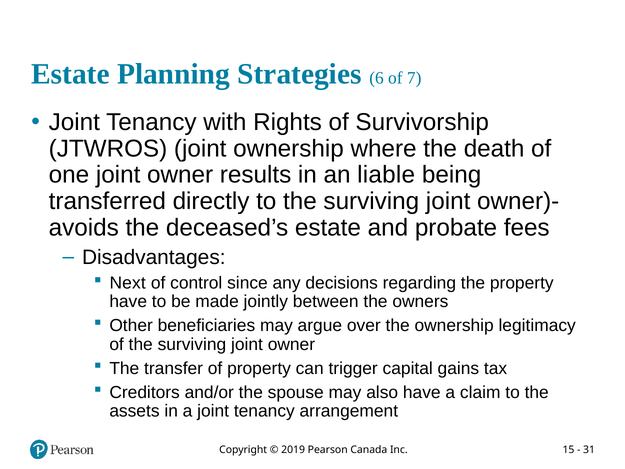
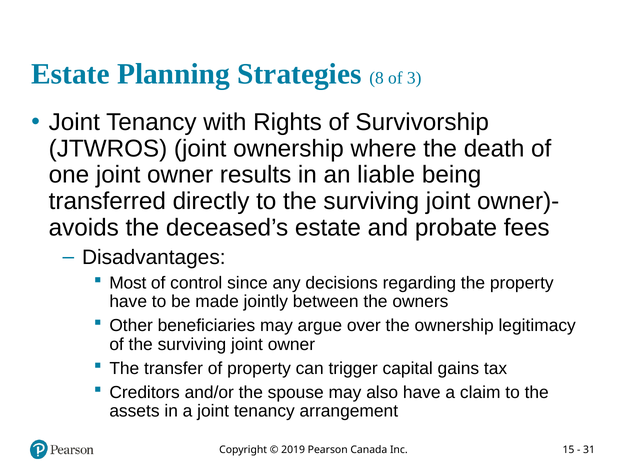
6: 6 -> 8 (377, 78)
7: 7 -> 3 (414, 78)
Next: Next -> Most (128, 283)
